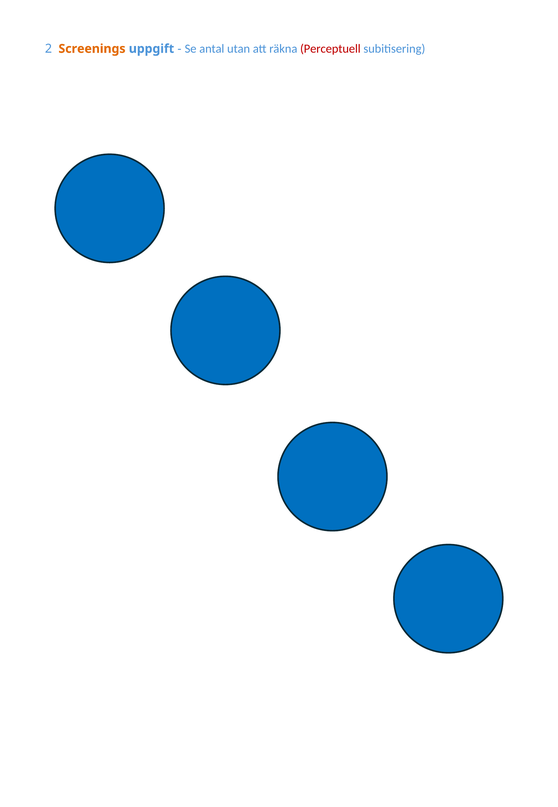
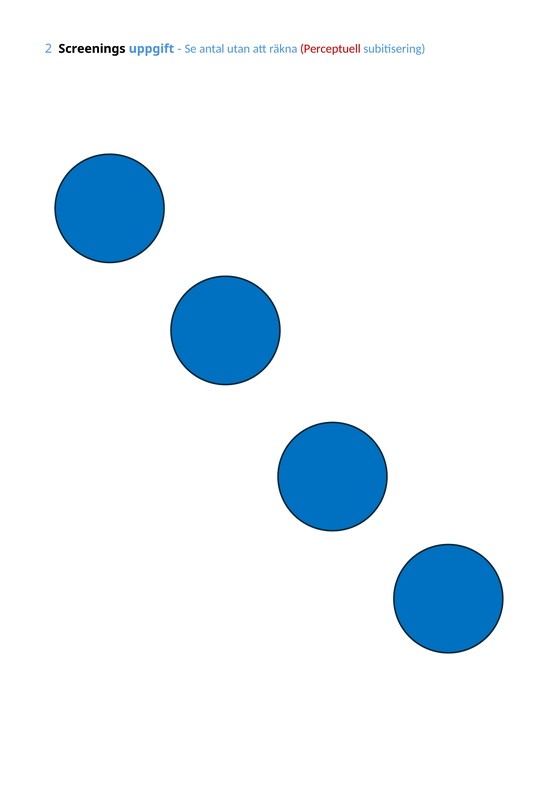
Screenings colour: orange -> black (92, 49)
